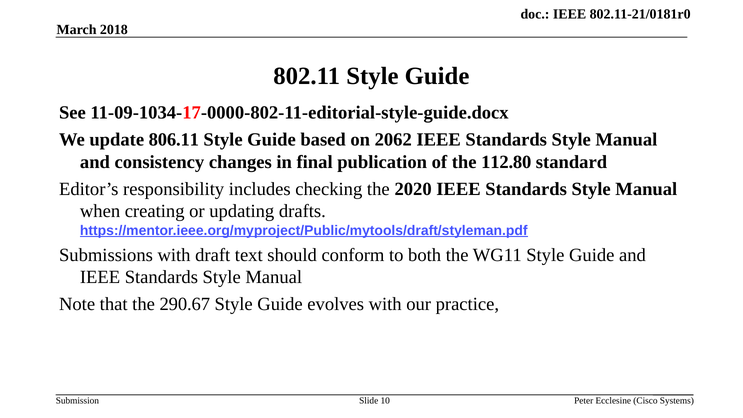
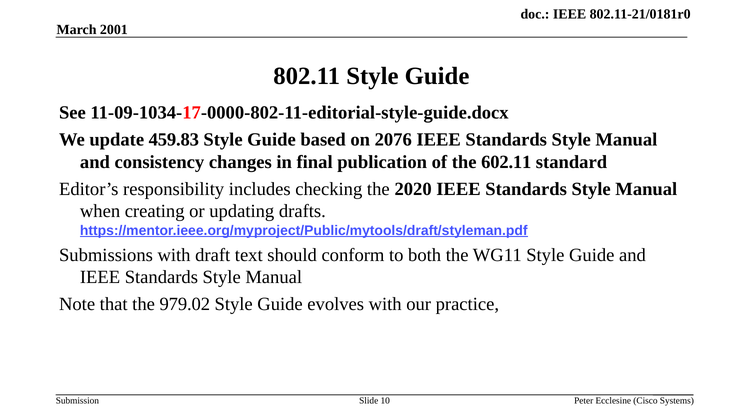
2018: 2018 -> 2001 (114, 30)
806.11: 806.11 -> 459.83 (174, 140)
2062: 2062 -> 2076 (393, 140)
112.80: 112.80 -> 602.11 (506, 162)
290.67: 290.67 -> 979.02 (185, 304)
